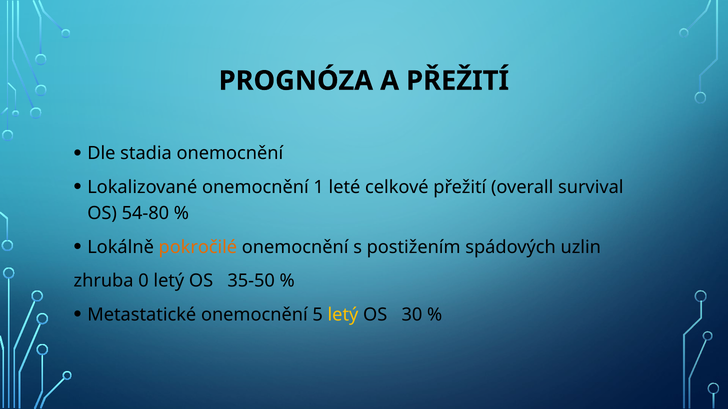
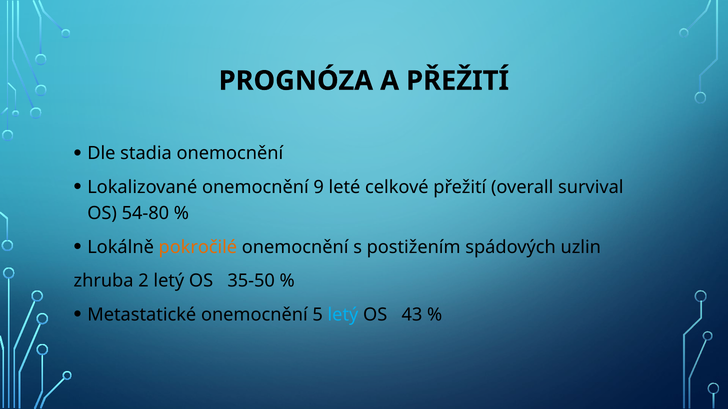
1: 1 -> 9 (319, 187)
0: 0 -> 2 (144, 281)
letý colour: yellow -> light blue (343, 315)
30: 30 -> 43 (412, 315)
